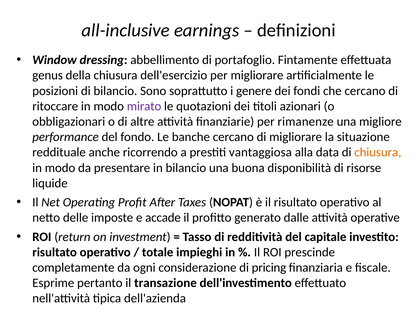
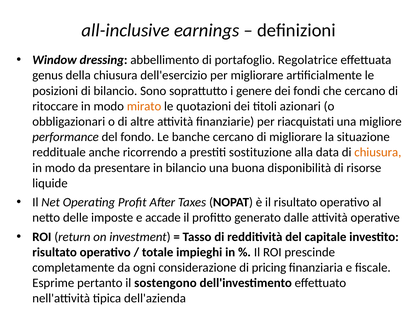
Fintamente: Fintamente -> Regolatrice (308, 60)
mirato colour: purple -> orange (144, 106)
rimanenze: rimanenze -> riacquistati (306, 122)
vantaggiosa: vantaggiosa -> sostituzione (260, 152)
transazione: transazione -> sostengono (165, 283)
